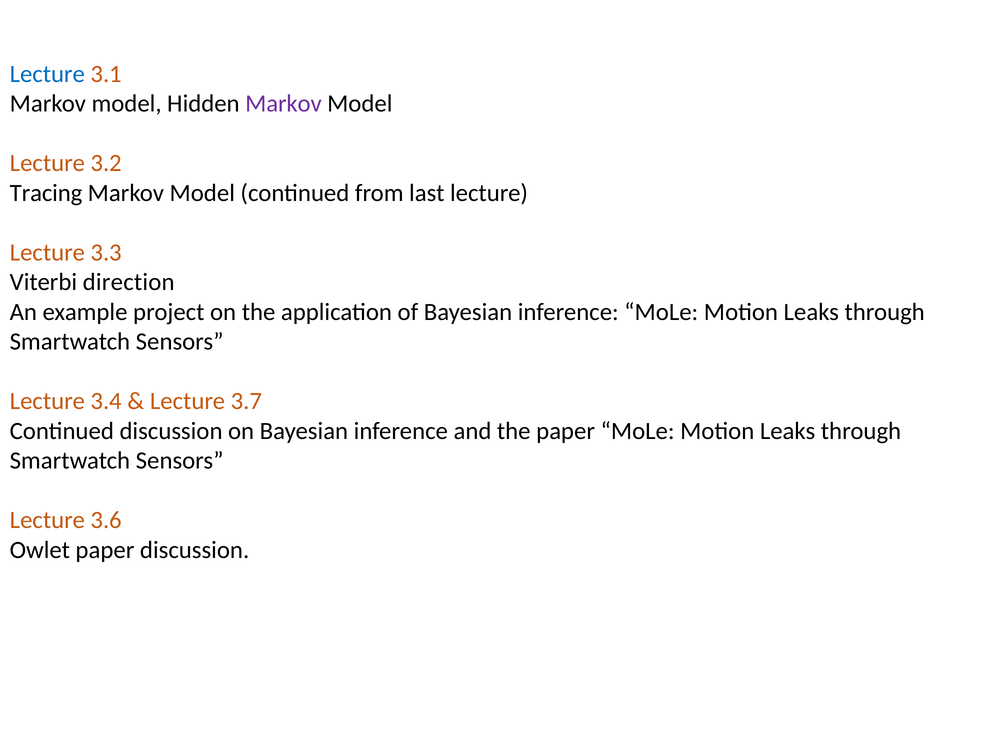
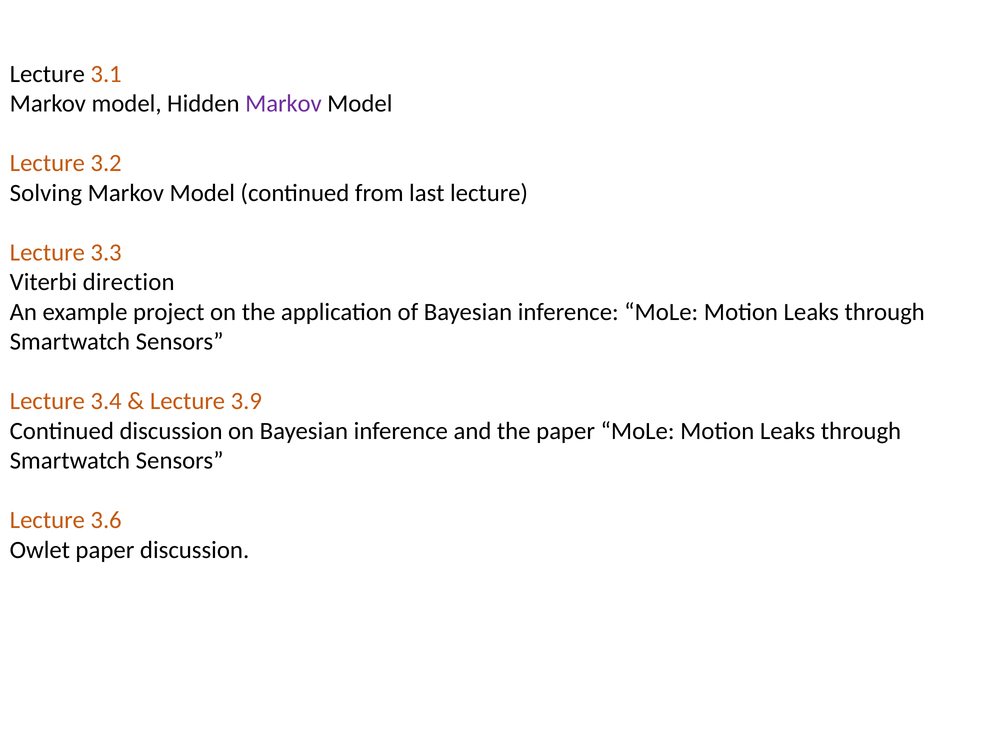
Lecture colour: blue -> black (47, 74)
Tracing: Tracing -> Solving (46, 193)
3.7: 3.7 -> 3.9 (246, 401)
